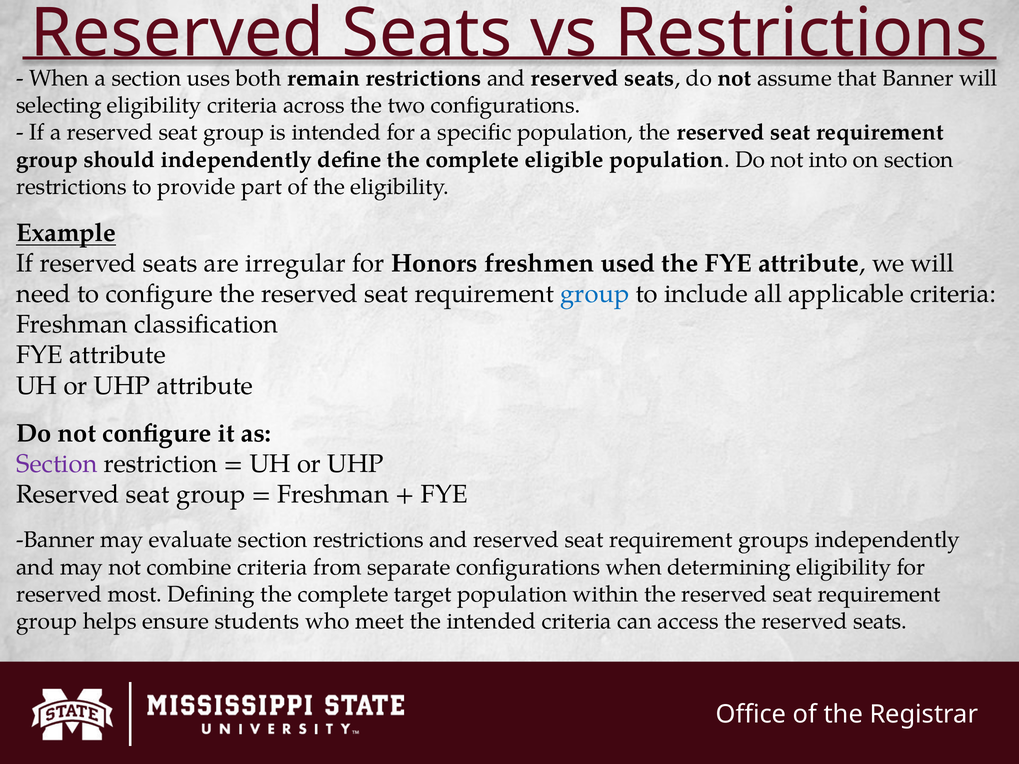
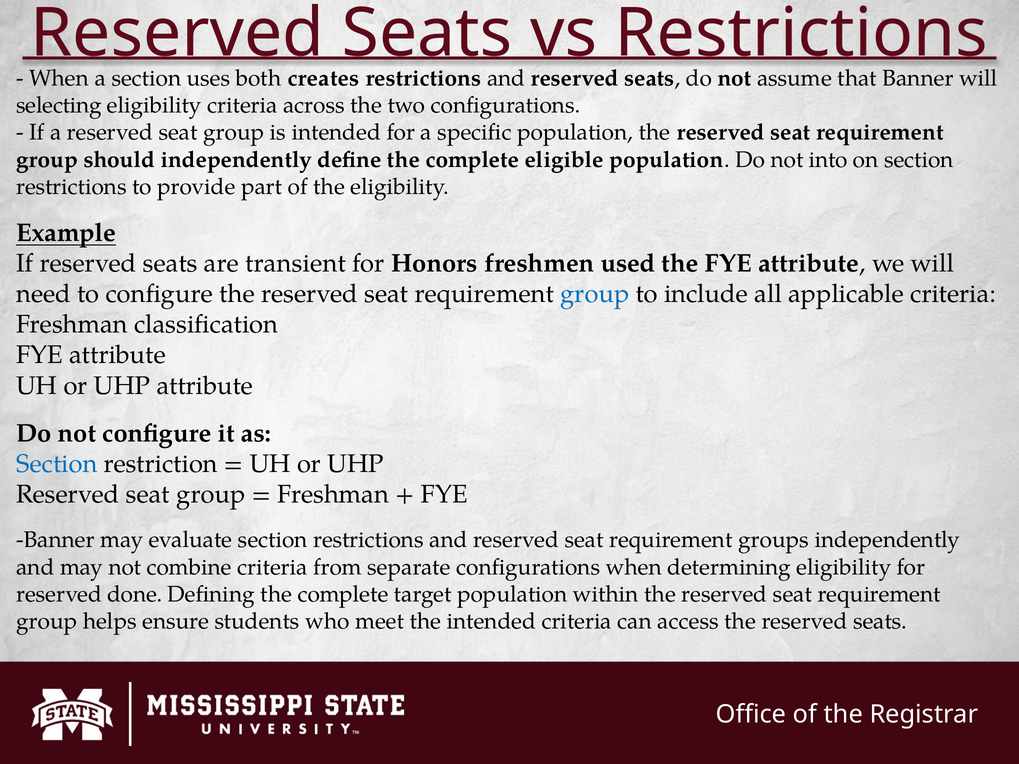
remain: remain -> creates (324, 78)
irregular: irregular -> transient (296, 263)
Section colour: purple -> blue (57, 464)
most: most -> done (135, 594)
